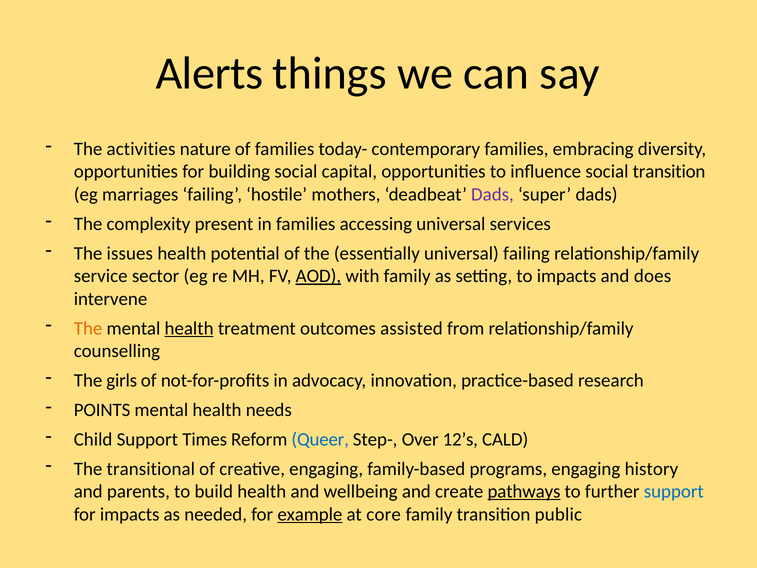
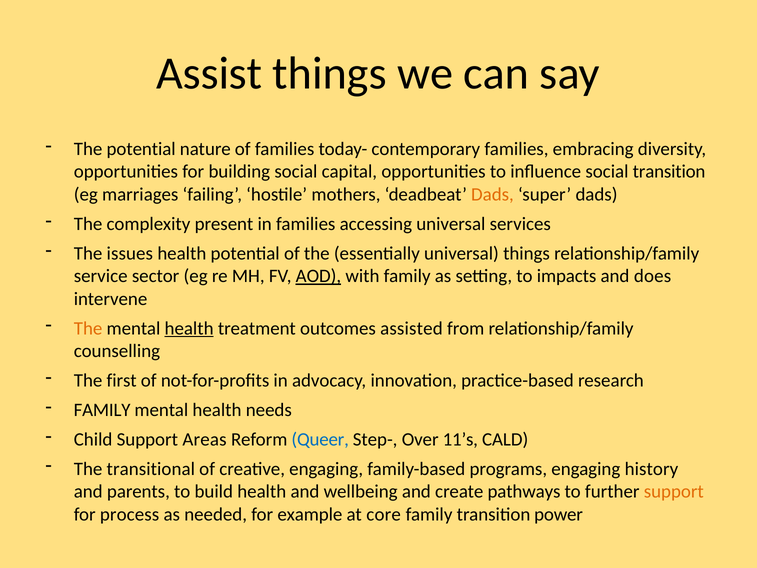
Alerts: Alerts -> Assist (209, 73)
The activities: activities -> potential (141, 149)
Dads colour: purple -> orange (492, 194)
universal failing: failing -> things (527, 253)
girls: girls -> first (122, 380)
POINTS: POINTS -> FAMILY (102, 410)
Times: Times -> Areas (205, 439)
12’s: 12’s -> 11’s (460, 439)
pathways underline: present -> none (524, 491)
support colour: blue -> orange (674, 491)
for impacts: impacts -> process (130, 514)
example underline: present -> none (310, 514)
public: public -> power (559, 514)
